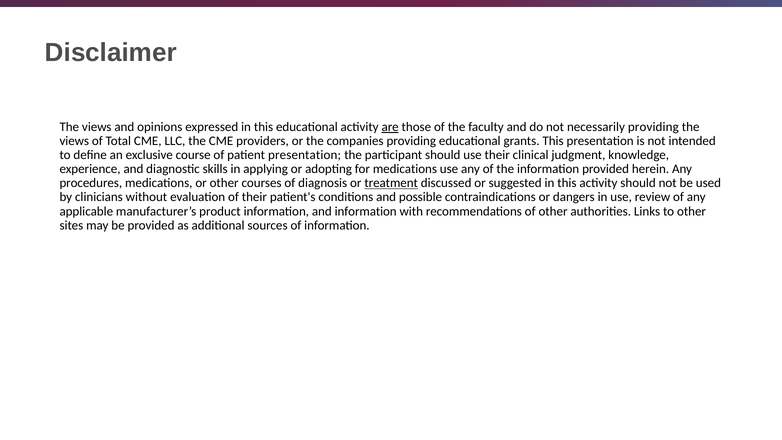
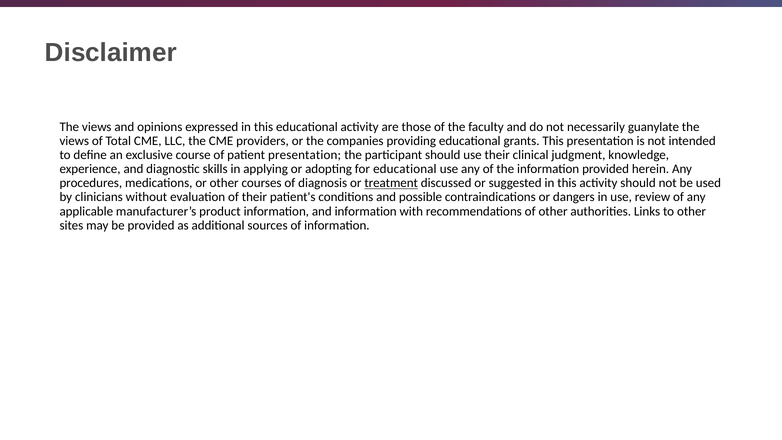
are underline: present -> none (390, 127)
necessarily providing: providing -> guanylate (653, 127)
for medications: medications -> educational (405, 169)
